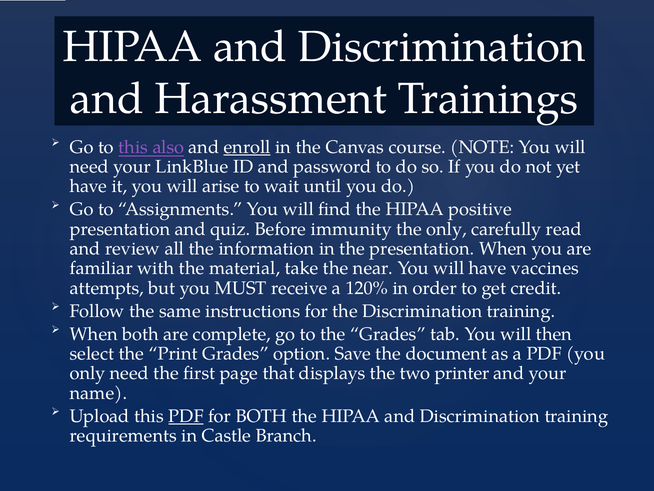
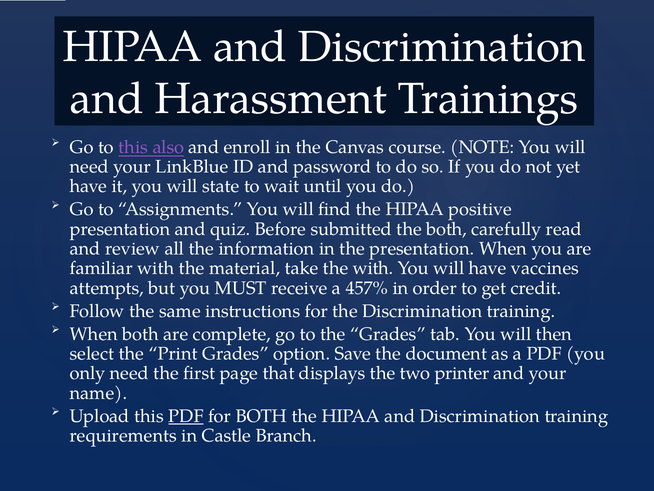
enroll underline: present -> none (247, 147)
arise: arise -> state (221, 186)
immunity: immunity -> submitted (351, 229)
the only: only -> both (447, 229)
the near: near -> with (373, 268)
120%: 120% -> 457% (367, 288)
